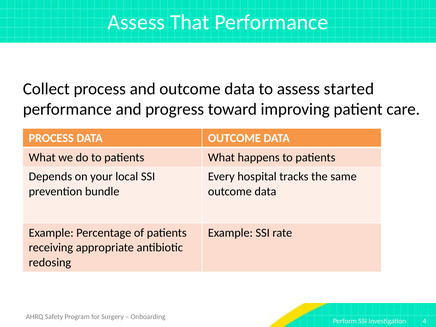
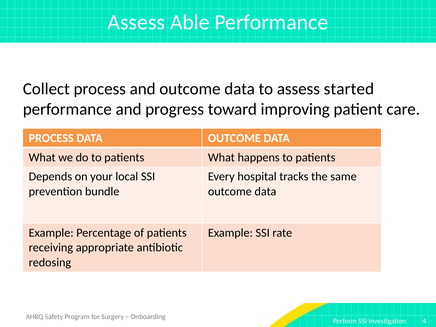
That: That -> Able (190, 22)
